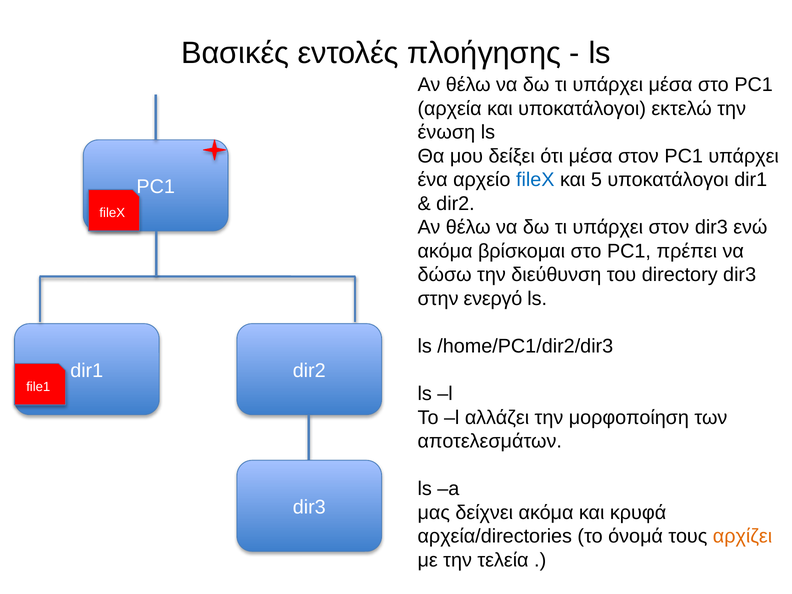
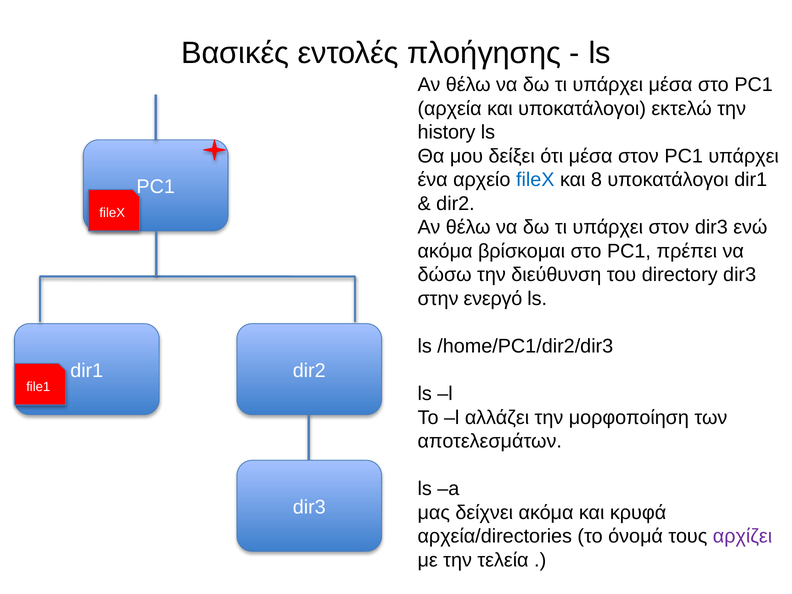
ένωση: ένωση -> history (447, 132)
5: 5 -> 8 (596, 180)
αρχίζει colour: orange -> purple (743, 536)
